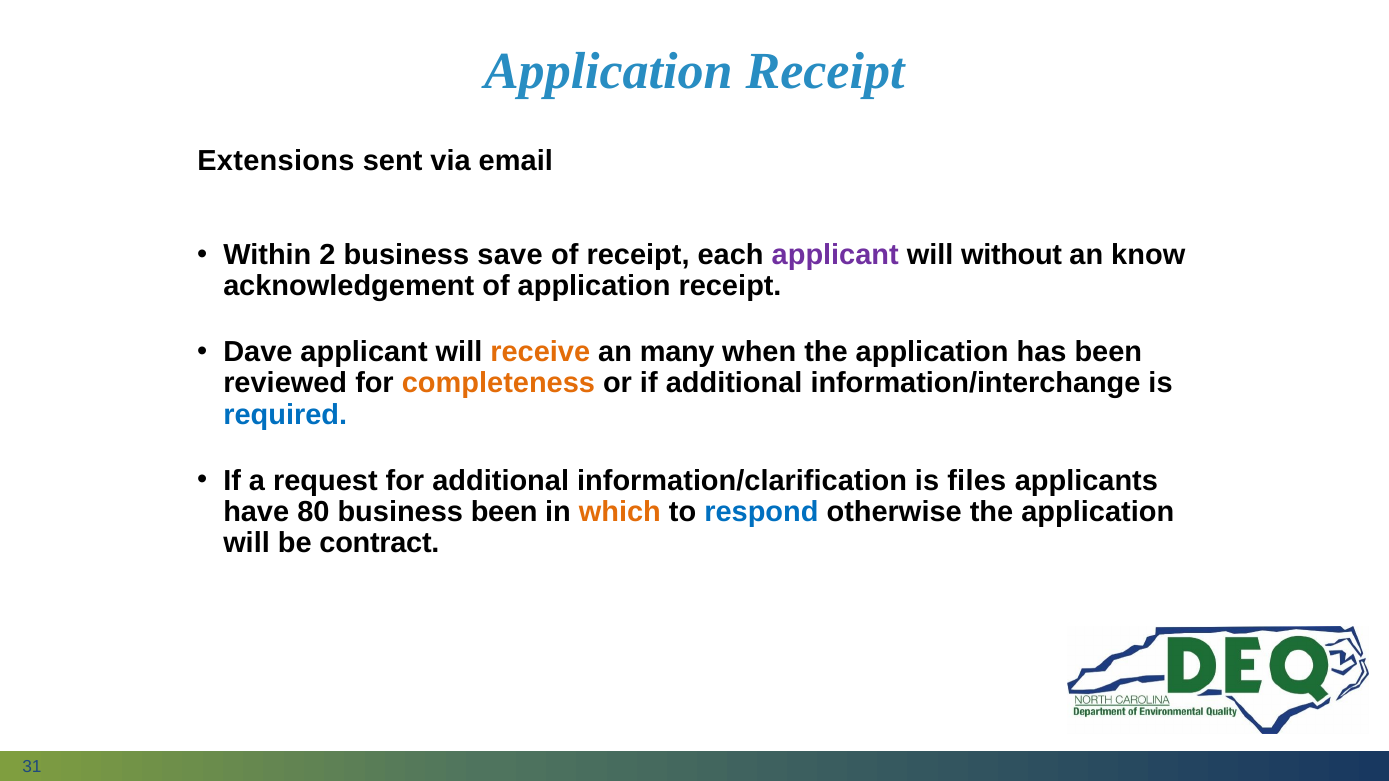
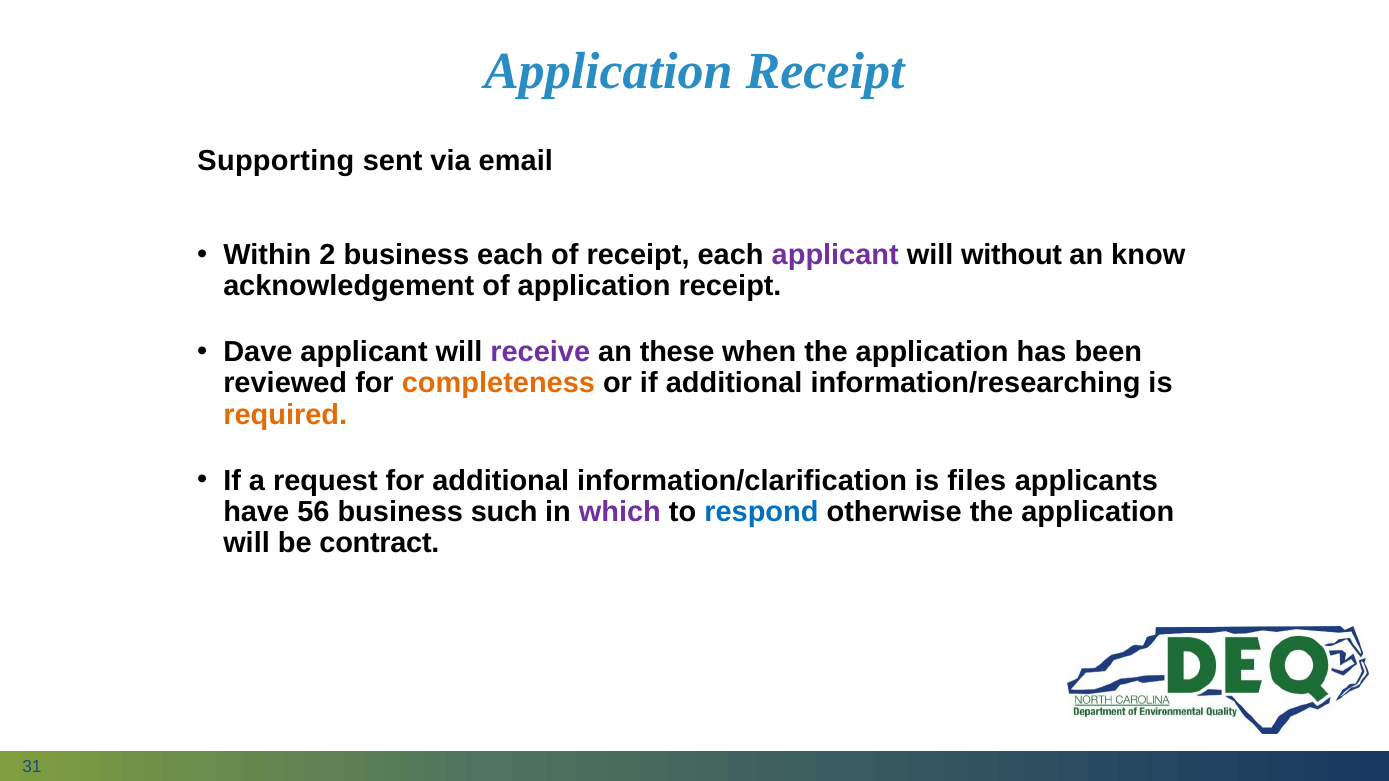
Extensions: Extensions -> Supporting (276, 161)
business save: save -> each (510, 255)
receive colour: orange -> purple (540, 352)
many: many -> these (677, 352)
information/interchange: information/interchange -> information/researching (975, 383)
required colour: blue -> orange (285, 415)
80: 80 -> 56 (313, 512)
business been: been -> such (504, 512)
which colour: orange -> purple (620, 512)
